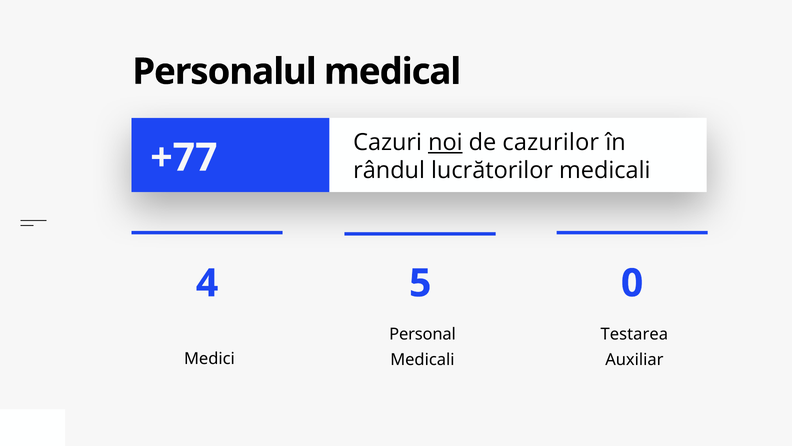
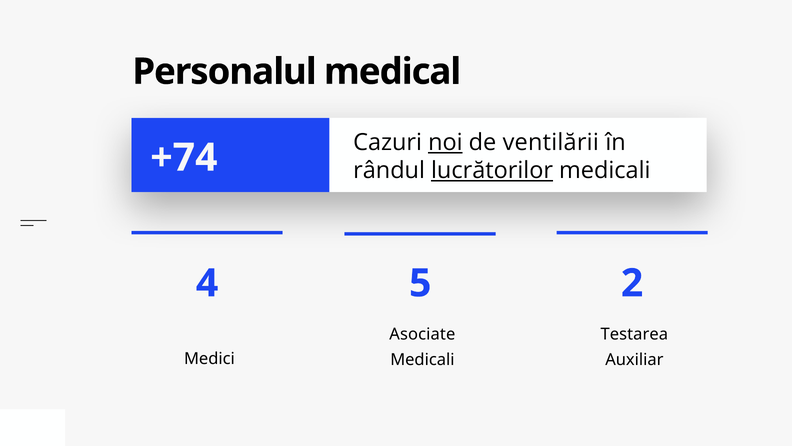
cazurilor: cazurilor -> ventilării (551, 142)
+77: +77 -> +74 (184, 158)
lucrătorilor underline: none -> present (492, 171)
0: 0 -> 2 (632, 283)
Personal: Personal -> Asociate (422, 334)
